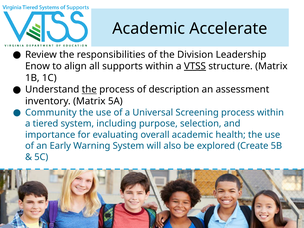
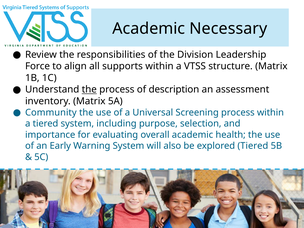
Accelerate: Accelerate -> Necessary (228, 29)
Enow: Enow -> Force (38, 66)
VTSS underline: present -> none (195, 66)
explored Create: Create -> Tiered (253, 146)
